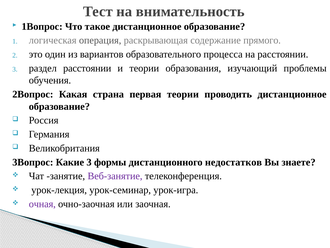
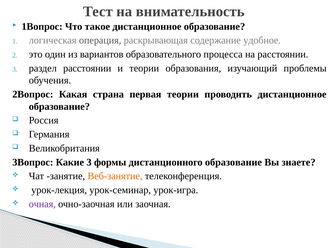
прямого: прямого -> удобное (262, 40)
дистанционного недостатков: недостатков -> образование (233, 162)
Веб-занятие colour: purple -> orange (115, 176)
